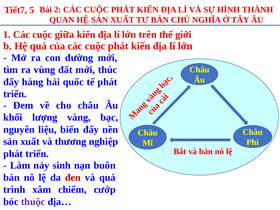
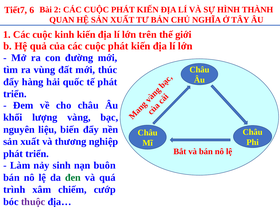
5: 5 -> 6 (32, 10)
giữa: giữa -> kinh (65, 35)
đen colour: red -> green (73, 178)
